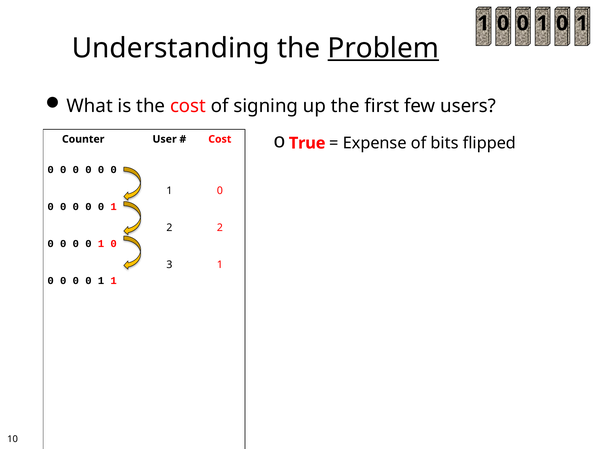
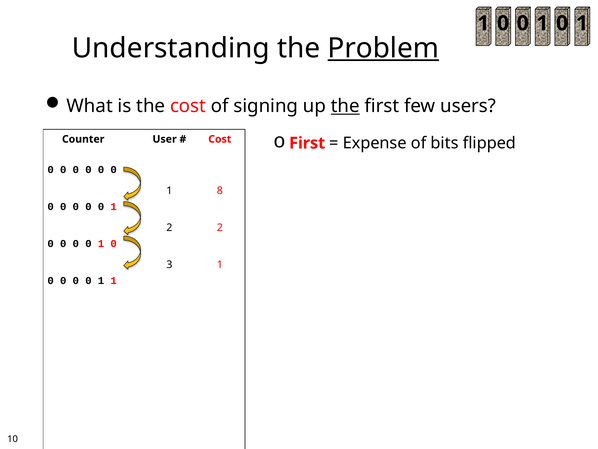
the underline: none -> present (345, 106)
True: True -> First (307, 143)
0: 0 -> 8 (220, 190)
